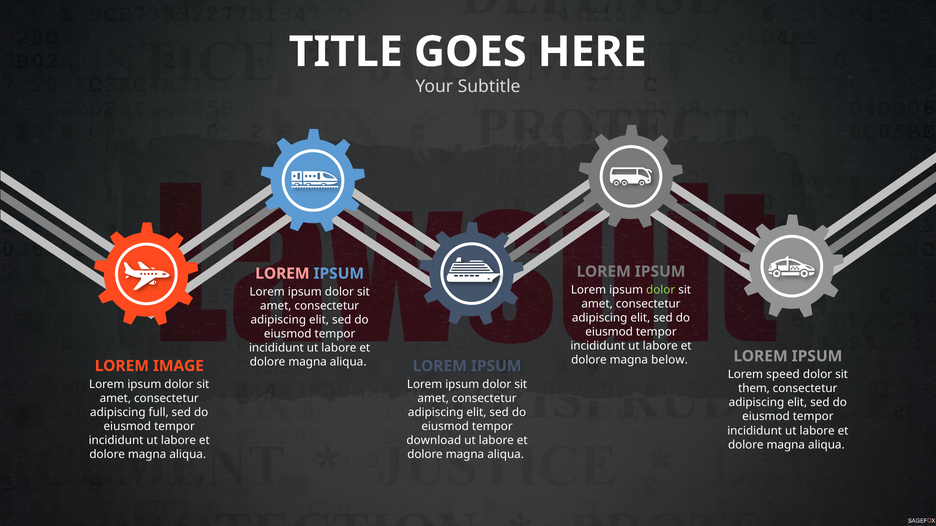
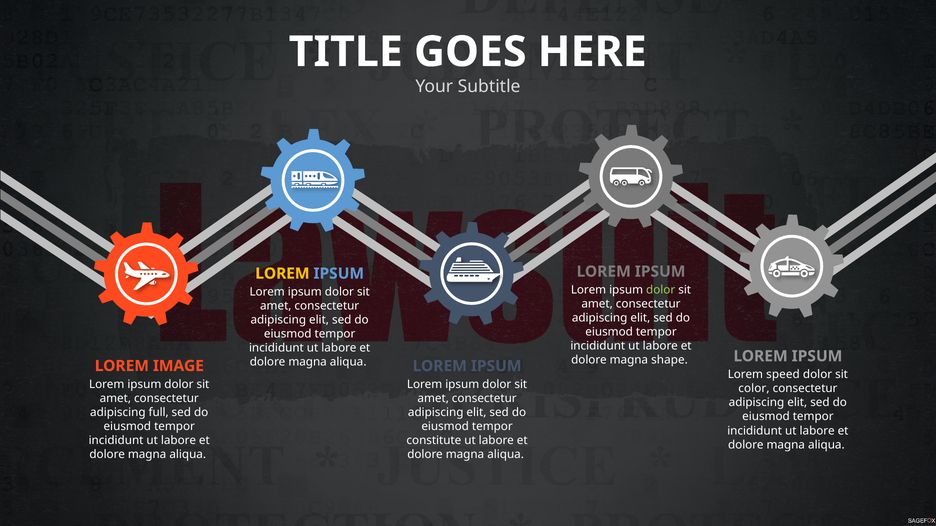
LOREM colour: pink -> yellow (282, 274)
below: below -> shape (670, 360)
them: them -> color (754, 389)
download: download -> constitute (434, 441)
